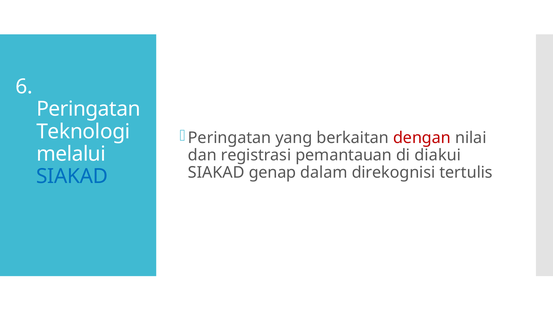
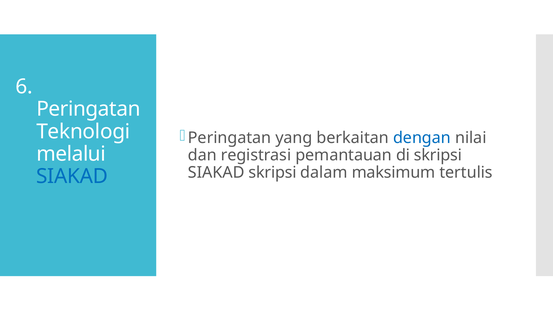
dengan colour: red -> blue (422, 138)
di diakui: diakui -> skripsi (438, 155)
SIAKAD genap: genap -> skripsi (273, 173)
direkognisi: direkognisi -> maksimum (394, 173)
